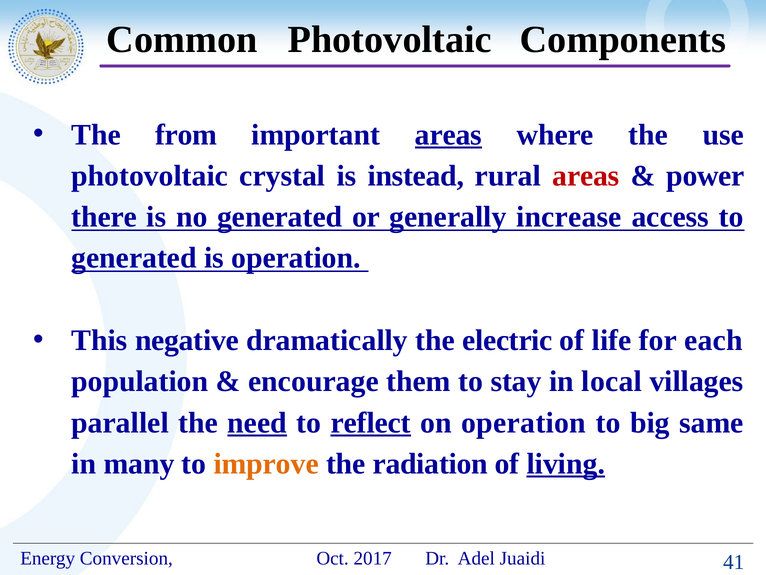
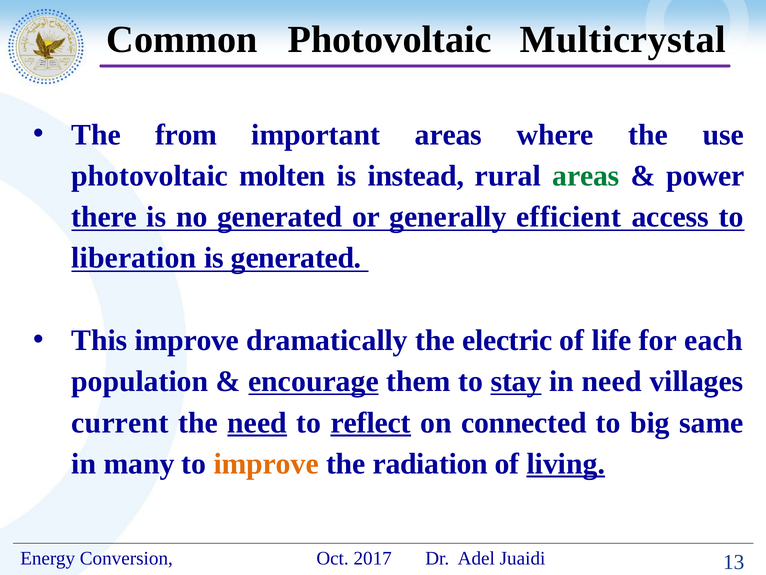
Components: Components -> Multicrystal (623, 40)
areas underline: present -> none (448, 135)
crystal: crystal -> molten (282, 176)
areas colour: red -> green (586, 176)
increase: increase -> efficient (569, 217)
generated: generated -> liberation (134, 258)
is operation: operation -> generated (296, 258)
This negative: negative -> improve (187, 340)
encourage underline: none -> present (313, 381)
stay underline: none -> present (516, 381)
in local: local -> need (612, 381)
parallel: parallel -> current (120, 422)
on operation: operation -> connected (524, 422)
41: 41 -> 13 (734, 562)
